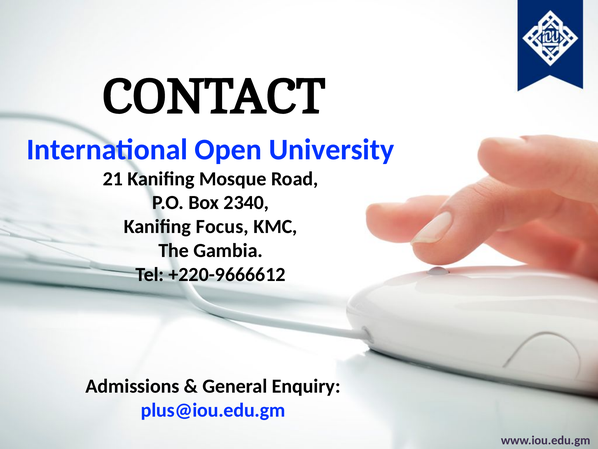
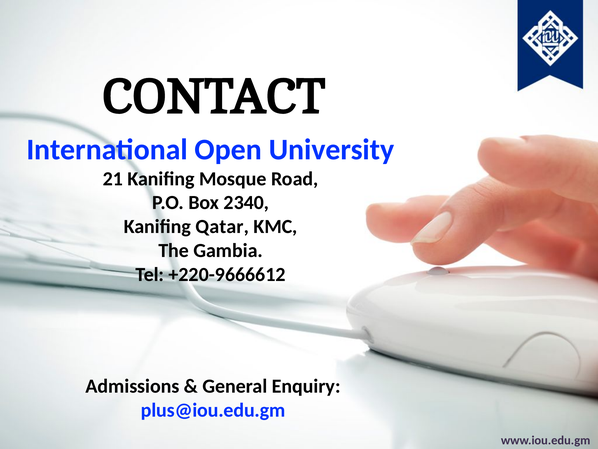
Focus: Focus -> Qatar (222, 226)
